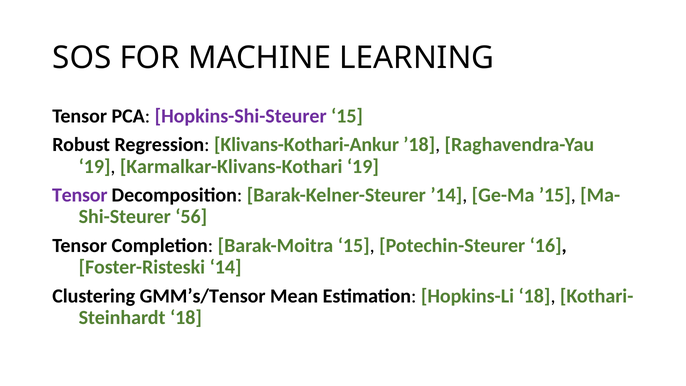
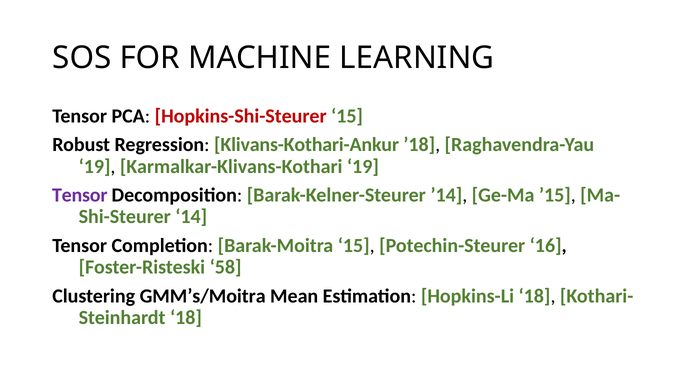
Hopkins-Shi-Steurer colour: purple -> red (241, 116)
56: 56 -> 14 (191, 217)
14: 14 -> 58 (226, 267)
GMM’s/Tensor: GMM’s/Tensor -> GMM’s/Moitra (203, 296)
